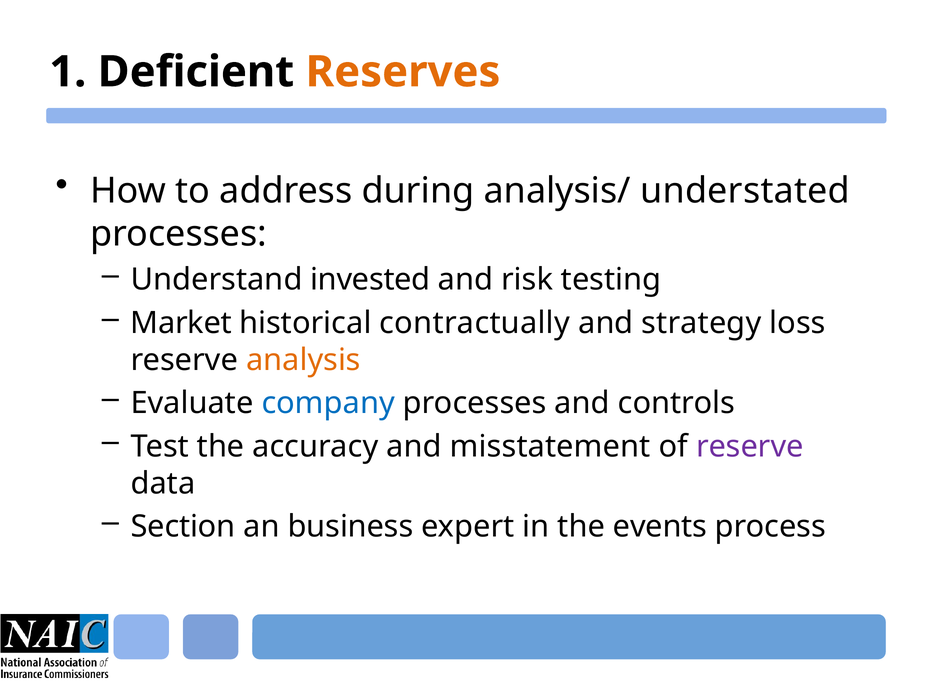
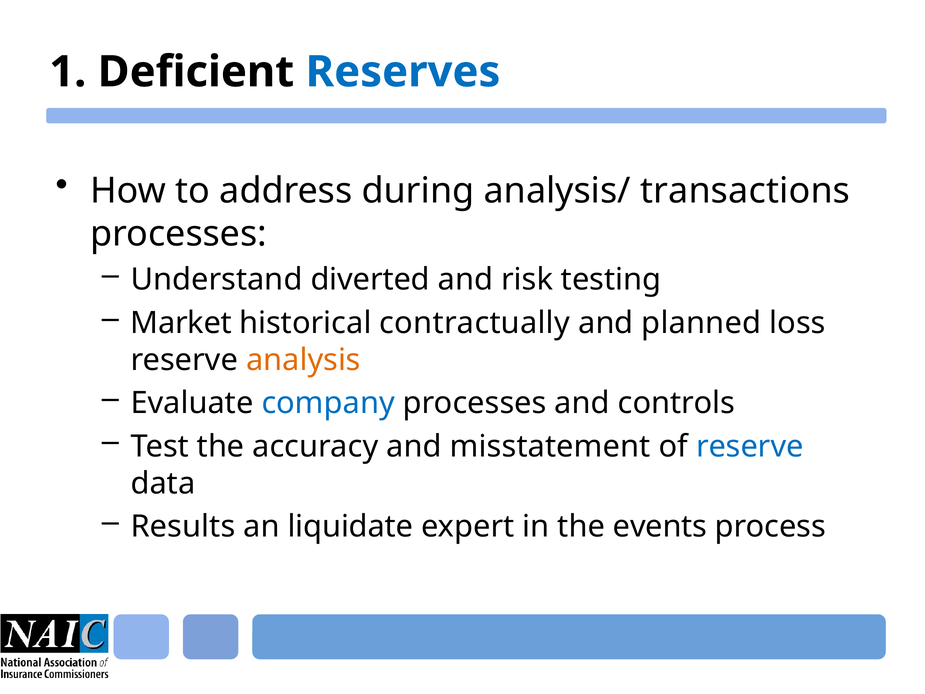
Reserves colour: orange -> blue (403, 72)
understated: understated -> transactions (745, 191)
invested: invested -> diverted (370, 280)
strategy: strategy -> planned (701, 323)
reserve colour: purple -> blue (750, 446)
Section: Section -> Results (183, 526)
business: business -> liquidate (351, 526)
